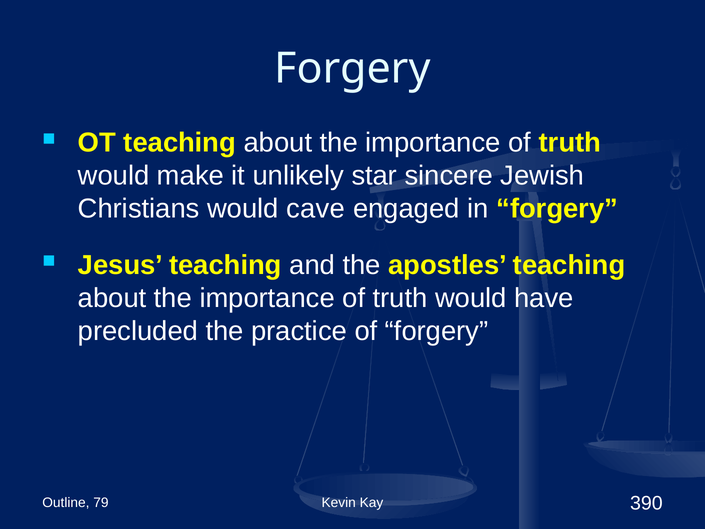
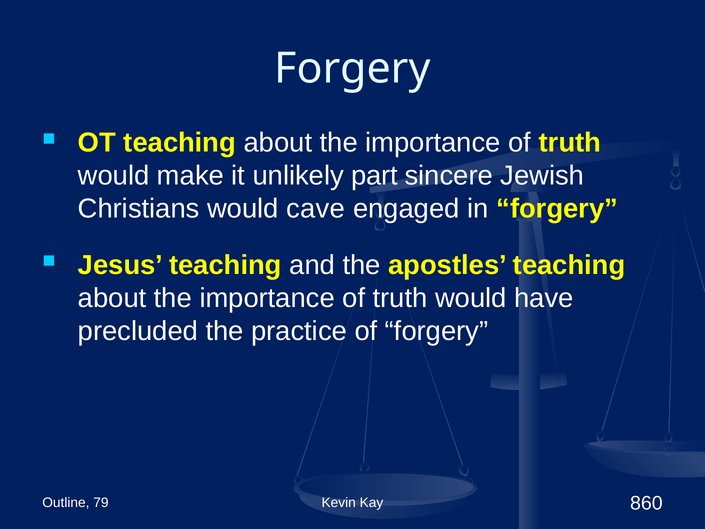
star: star -> part (374, 176)
390: 390 -> 860 (646, 503)
